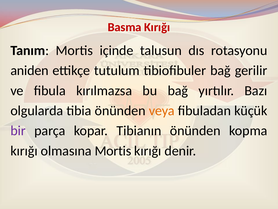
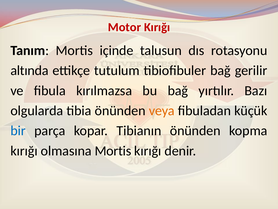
Basma: Basma -> Motor (125, 27)
aniden: aniden -> altında (29, 70)
bir colour: purple -> blue (18, 130)
